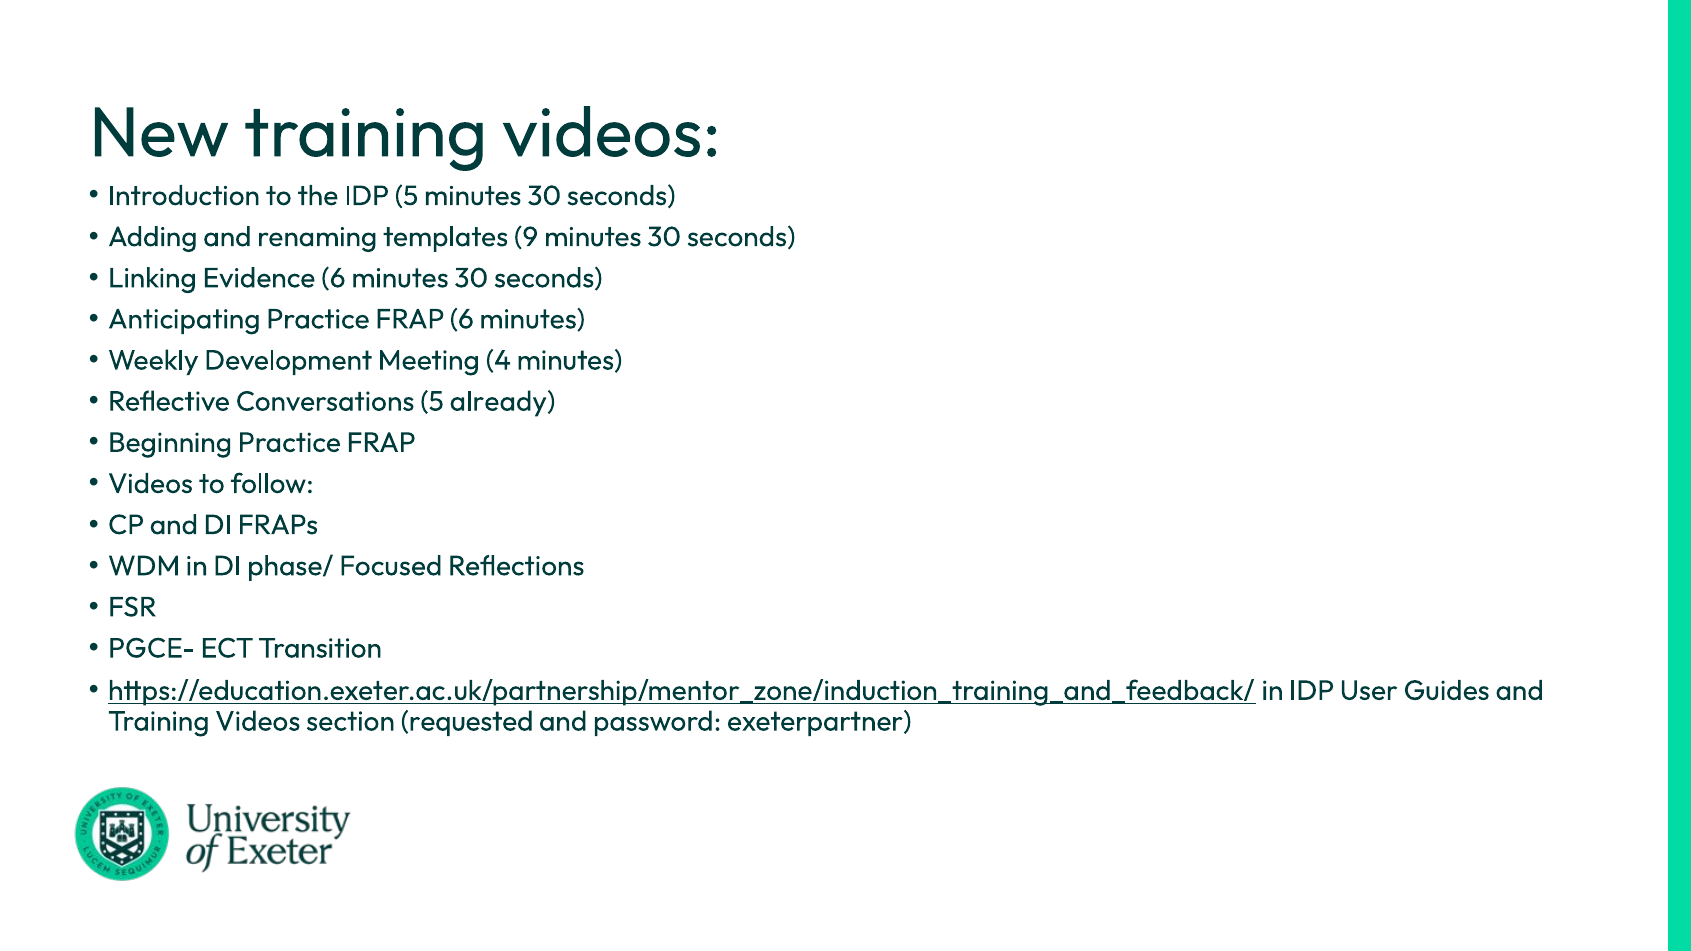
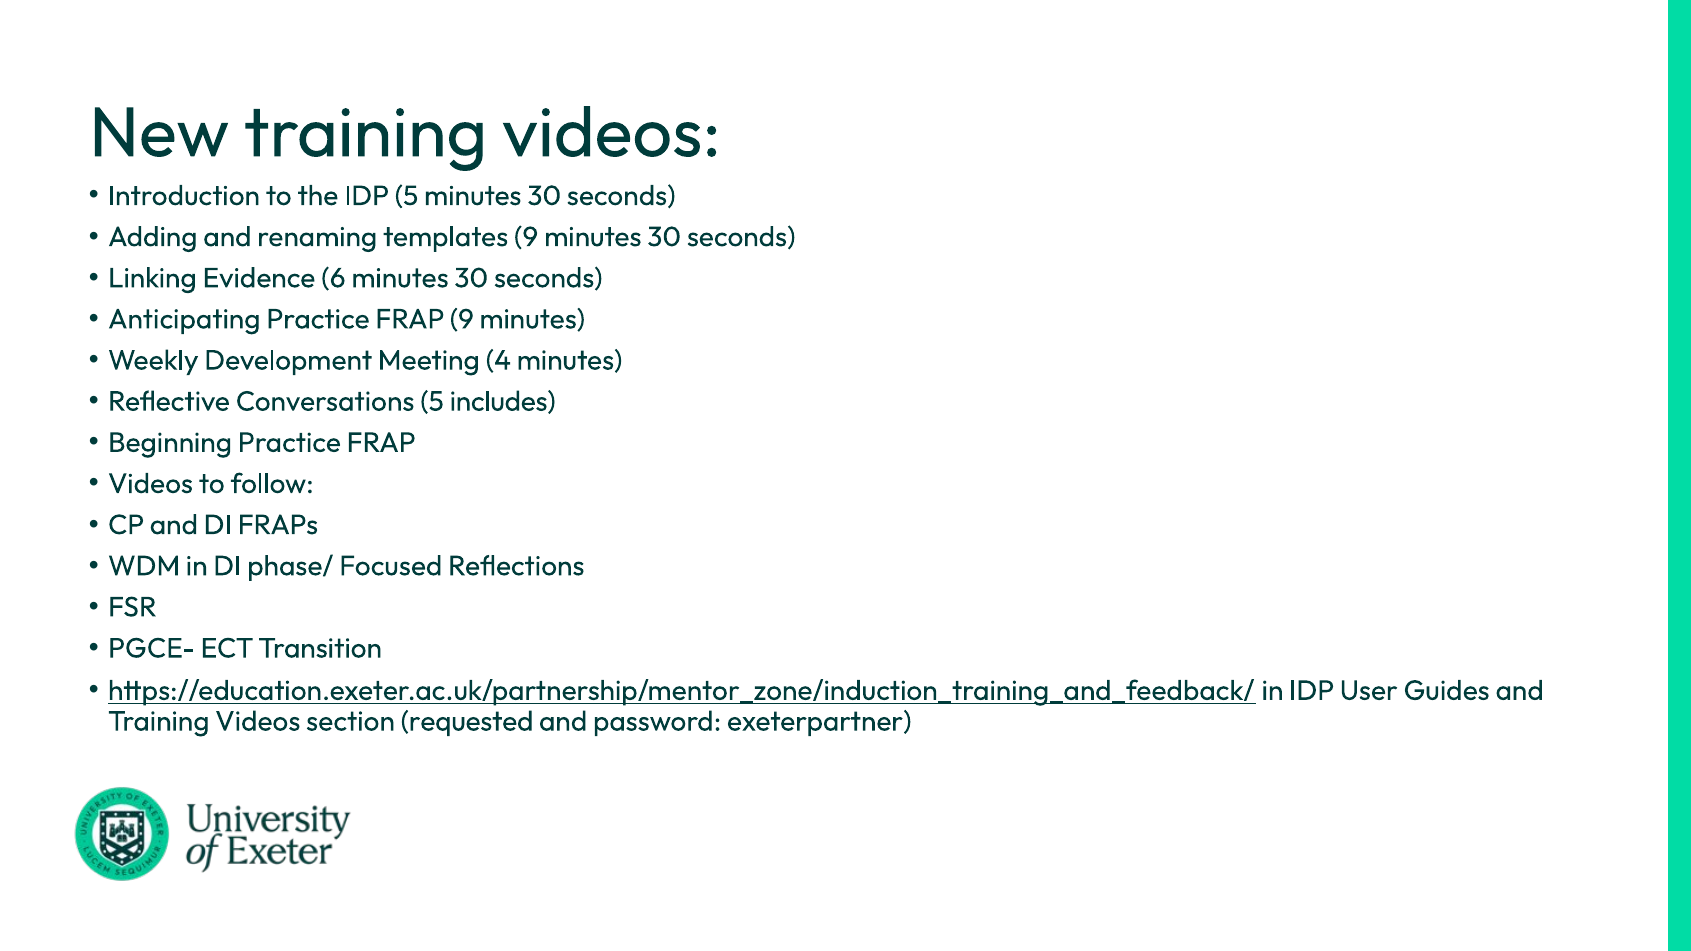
FRAP 6: 6 -> 9 (462, 319)
already: already -> includes (503, 402)
